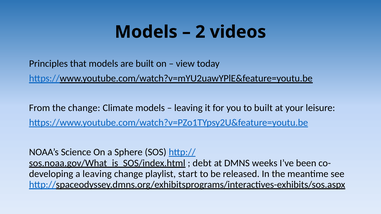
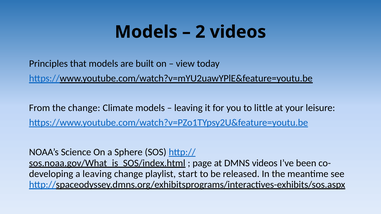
to built: built -> little (263, 108)
debt: debt -> page (202, 163)
DMNS weeks: weeks -> videos (265, 163)
